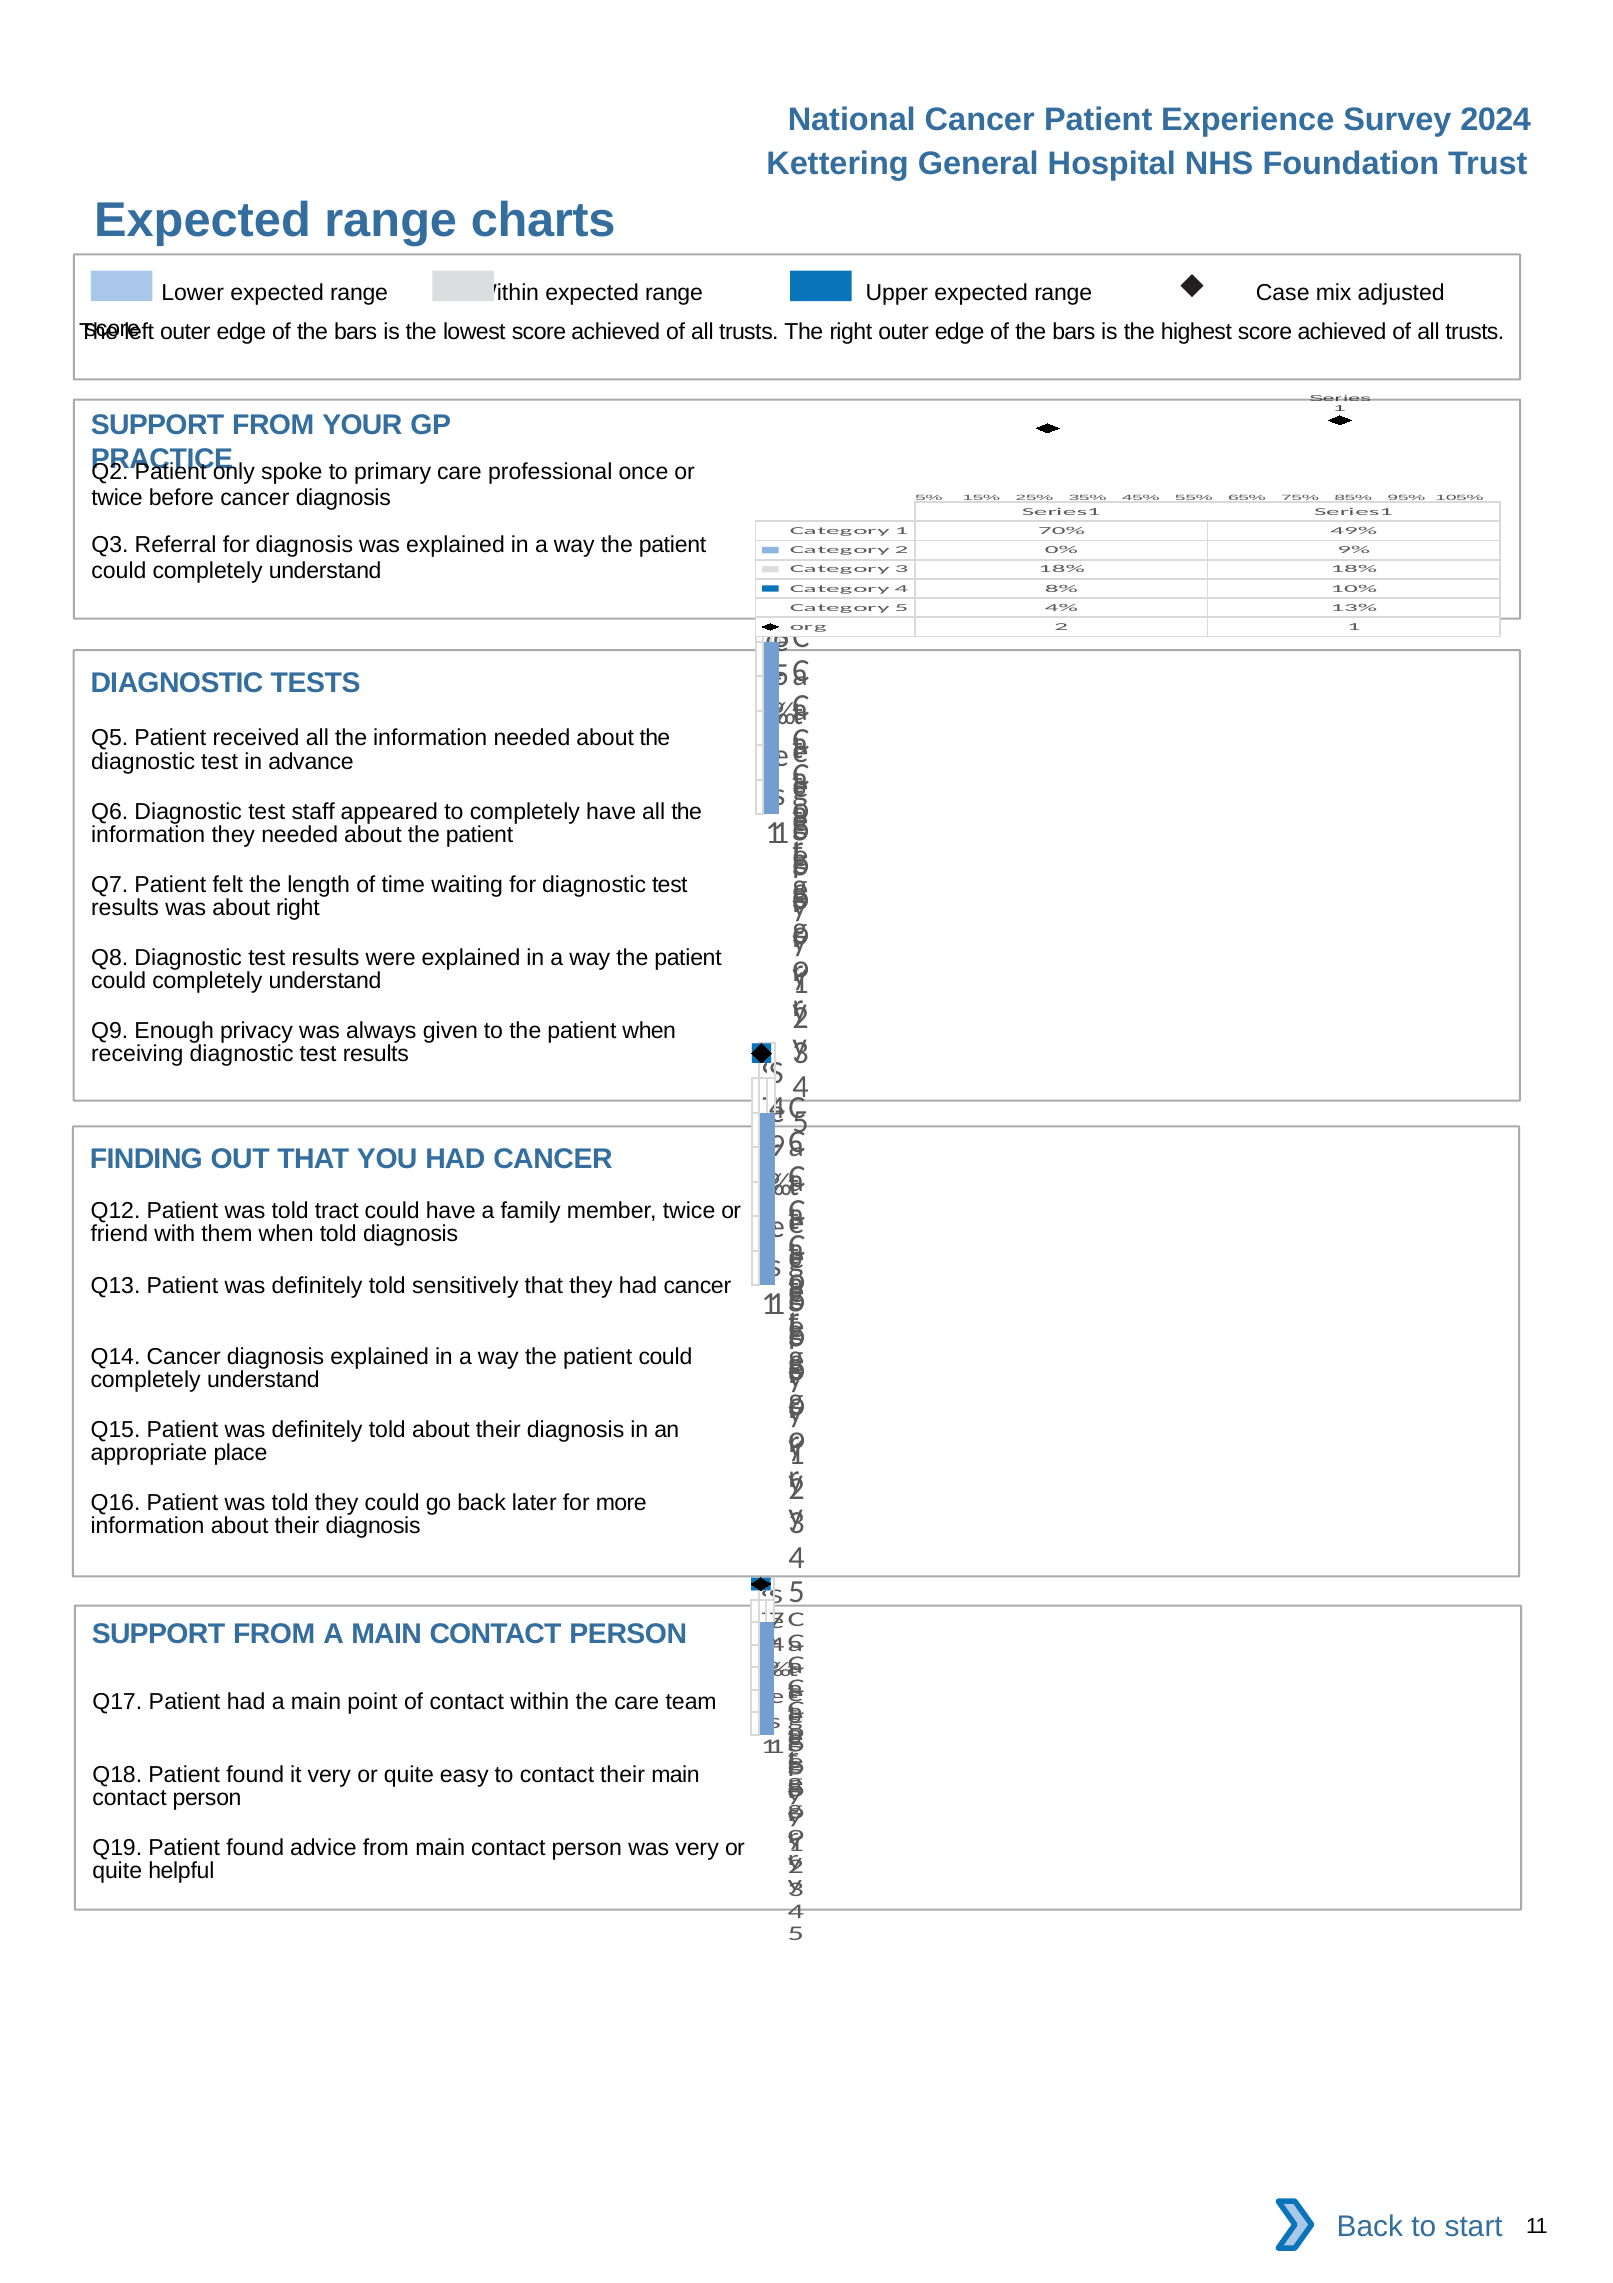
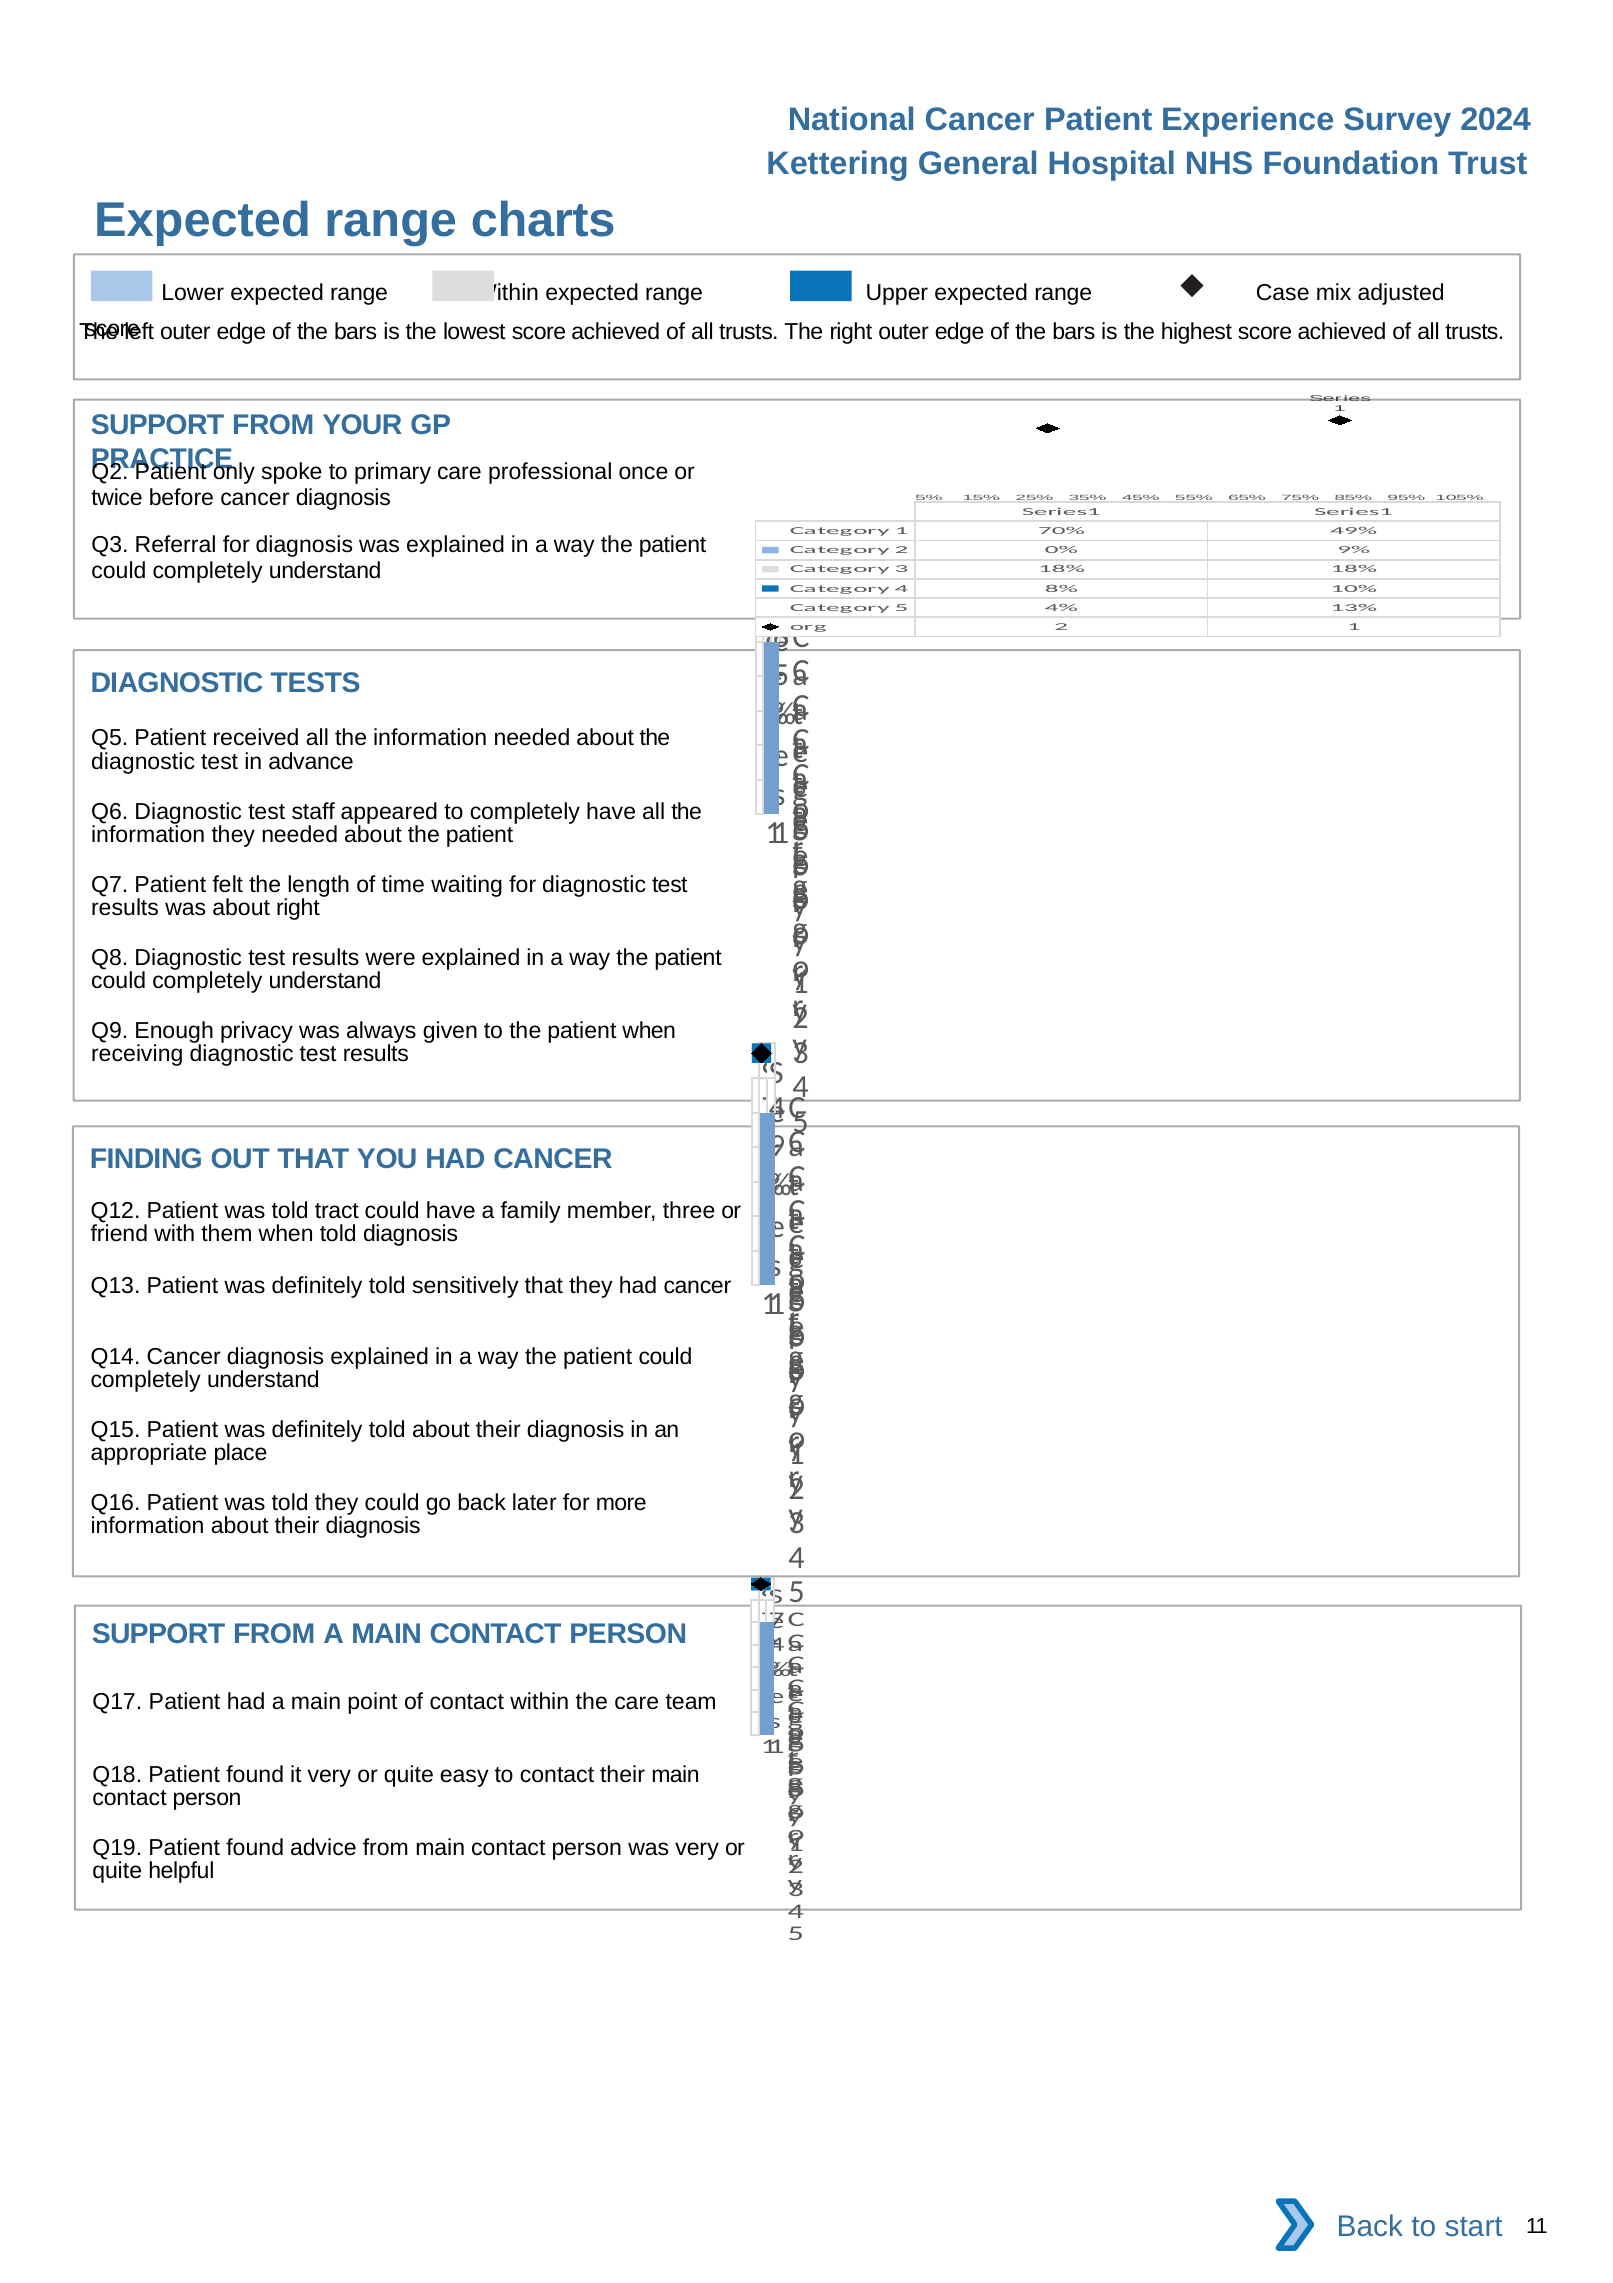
member twice: twice -> three (689, 1210)
